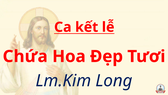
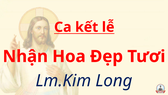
Chứa: Chứa -> Nhận (25, 56)
